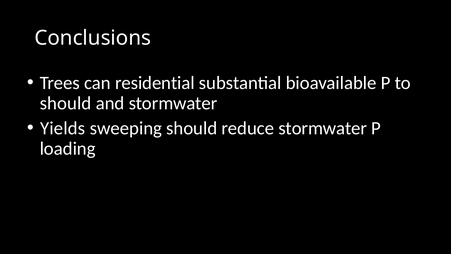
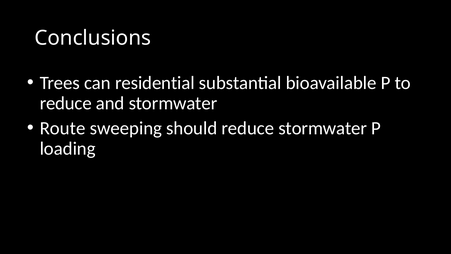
should: should -> reduce (66, 103)
Yields: Yields -> Route (63, 128)
